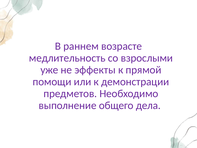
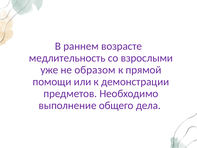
эффекты: эффекты -> образом (95, 70)
